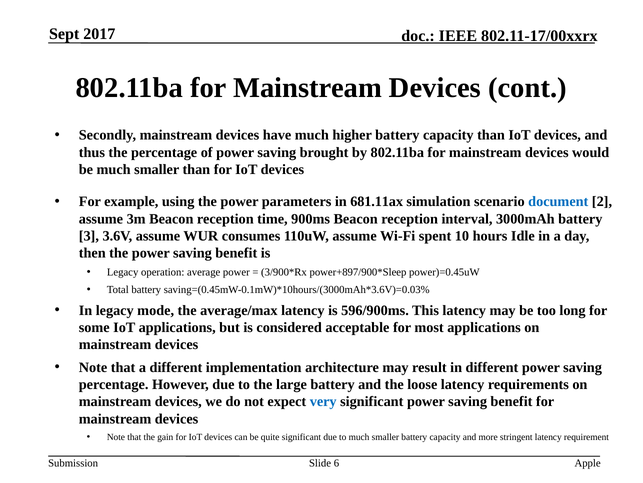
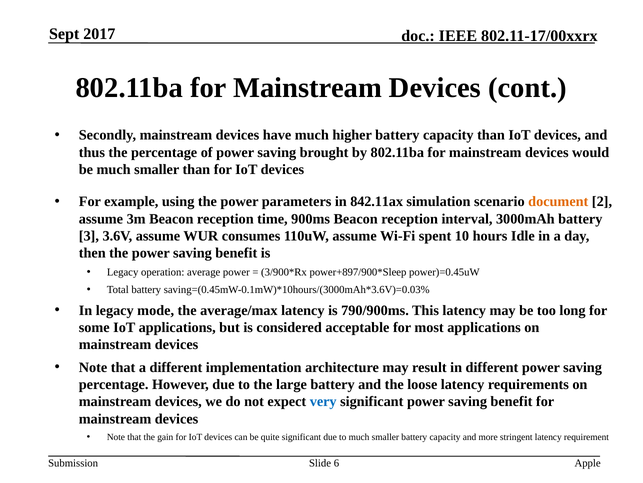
681.11ax: 681.11ax -> 842.11ax (377, 201)
document colour: blue -> orange (558, 201)
596/900ms: 596/900ms -> 790/900ms (375, 310)
